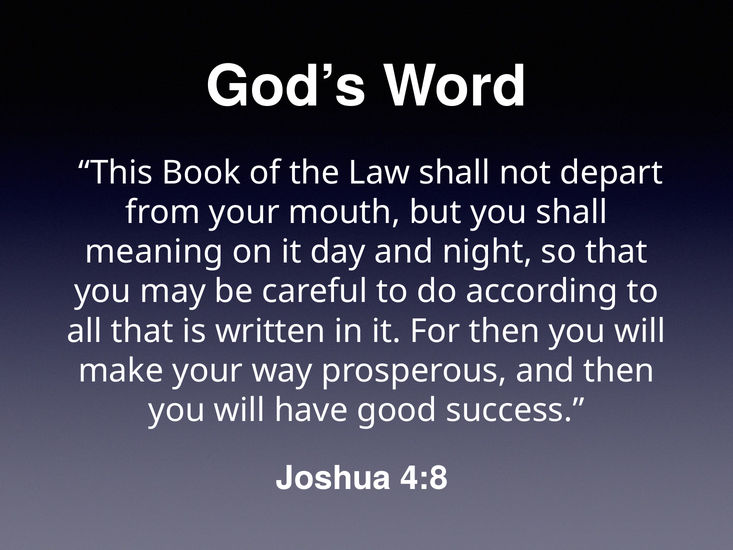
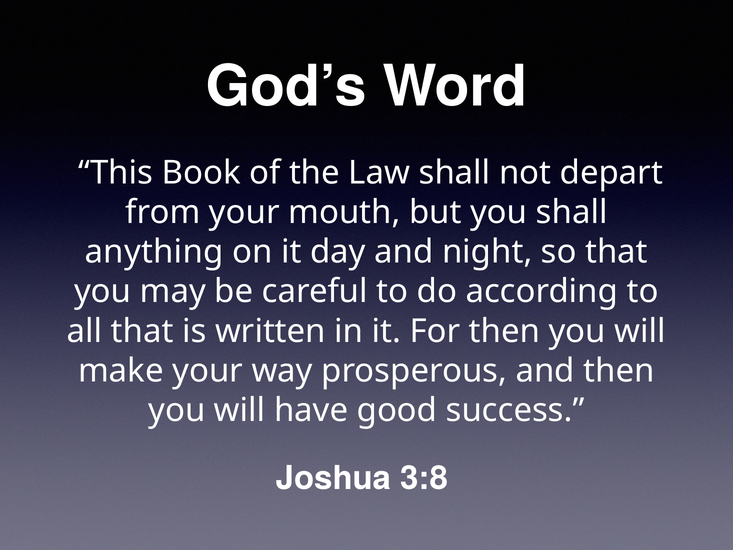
meaning: meaning -> anything (154, 252)
4:8: 4:8 -> 3:8 (424, 478)
